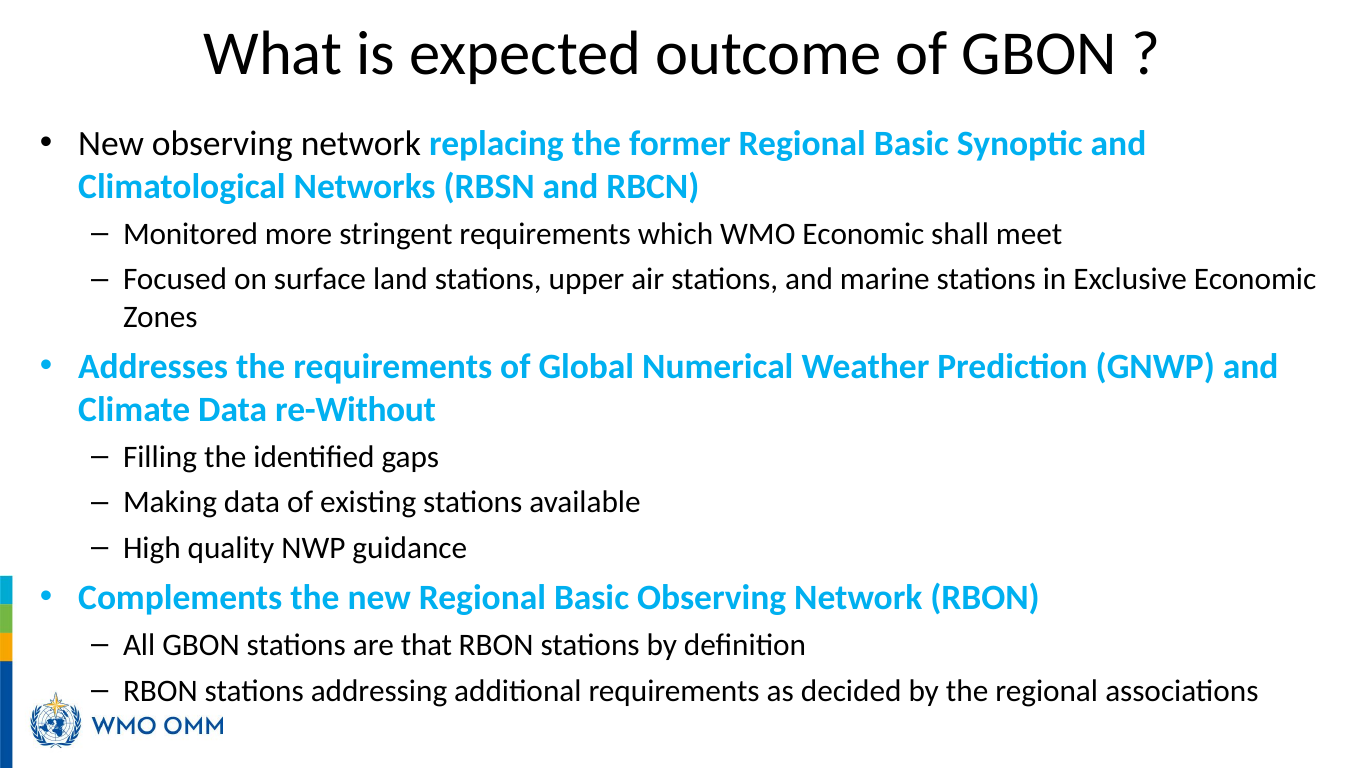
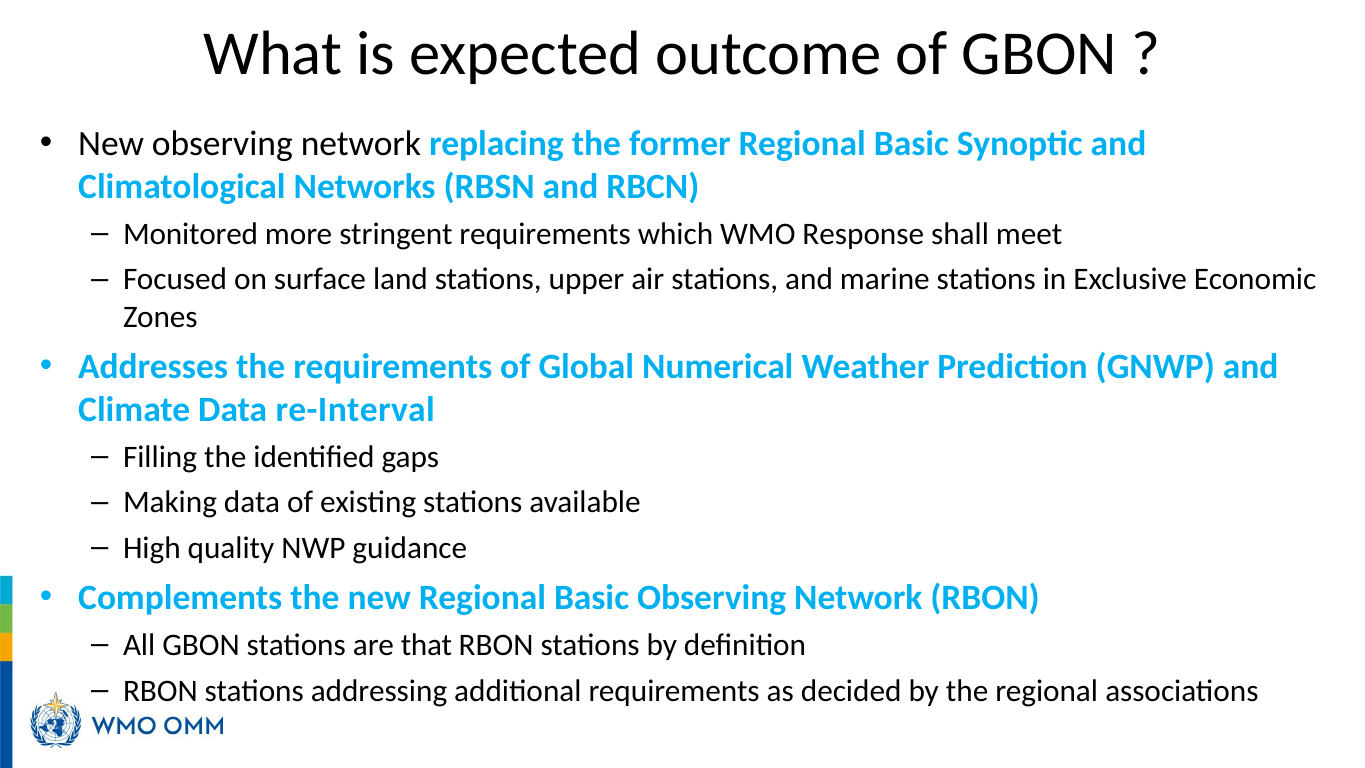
WMO Economic: Economic -> Response (863, 234)
re-Without: re-Without -> re-Interval (355, 409)
